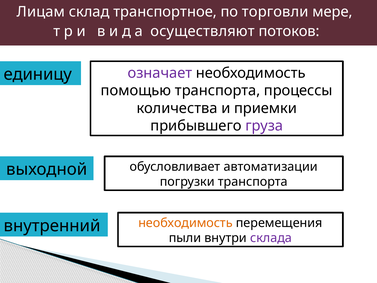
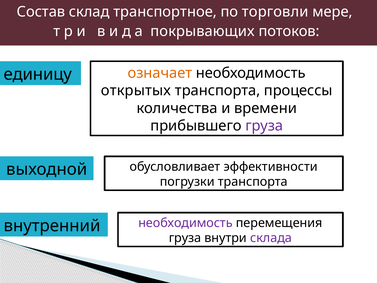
Лицам: Лицам -> Состав (41, 12)
осуществляют: осуществляют -> покрывающих (203, 31)
означает colour: purple -> orange (160, 73)
помощью: помощью -> открытых (136, 90)
приемки: приемки -> времени (266, 108)
автоматизации: автоматизации -> эффективности (271, 166)
необходимость colour: orange -> purple (185, 223)
пыли: пыли -> грузa (185, 238)
